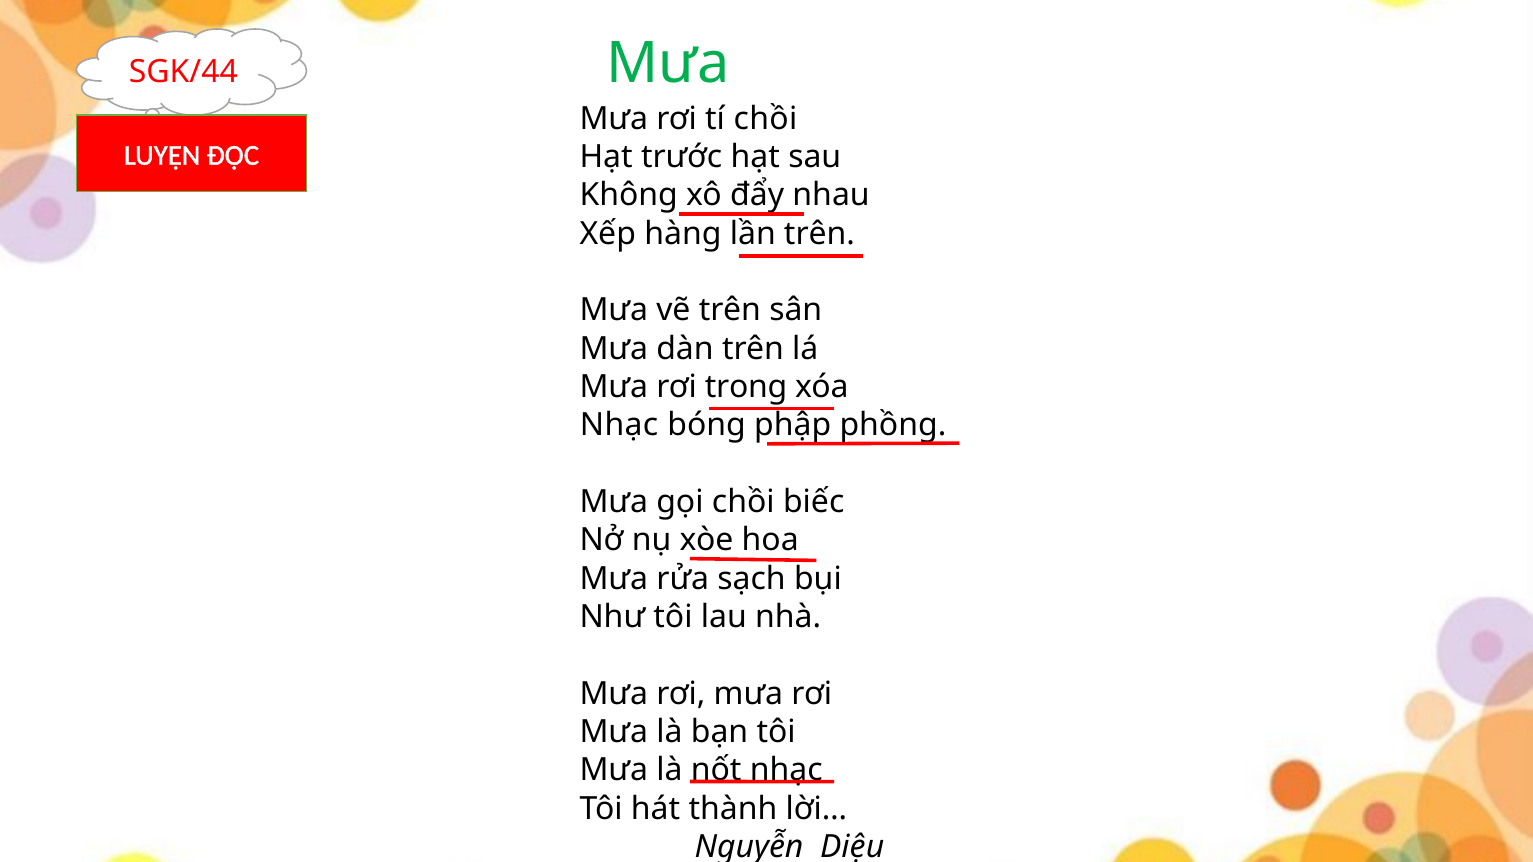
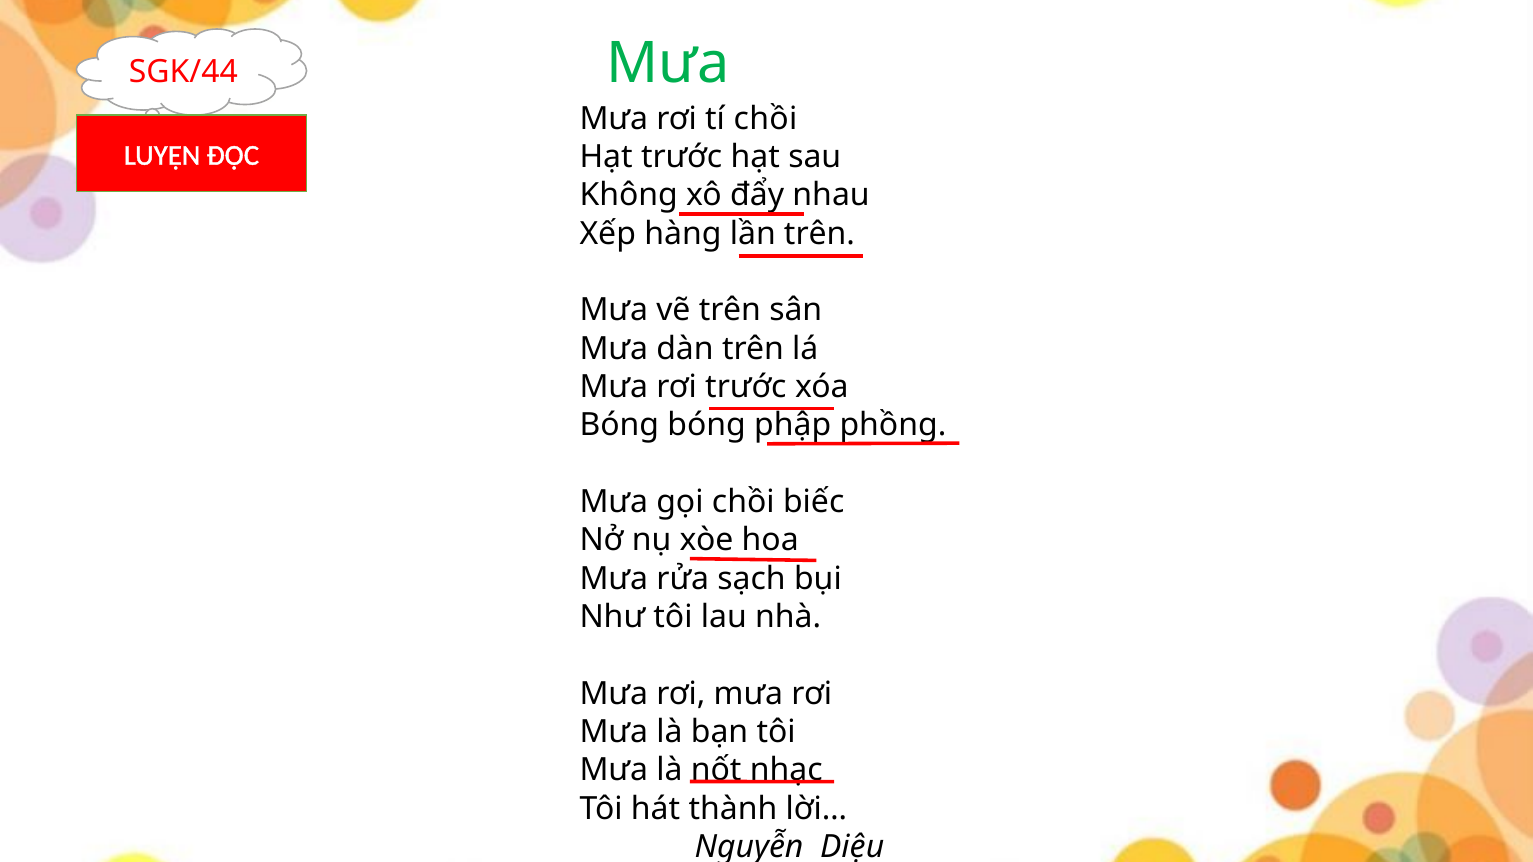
rơi trong: trong -> trước (746, 387)
Nhạc: Nhạc -> Bóng (619, 425)
